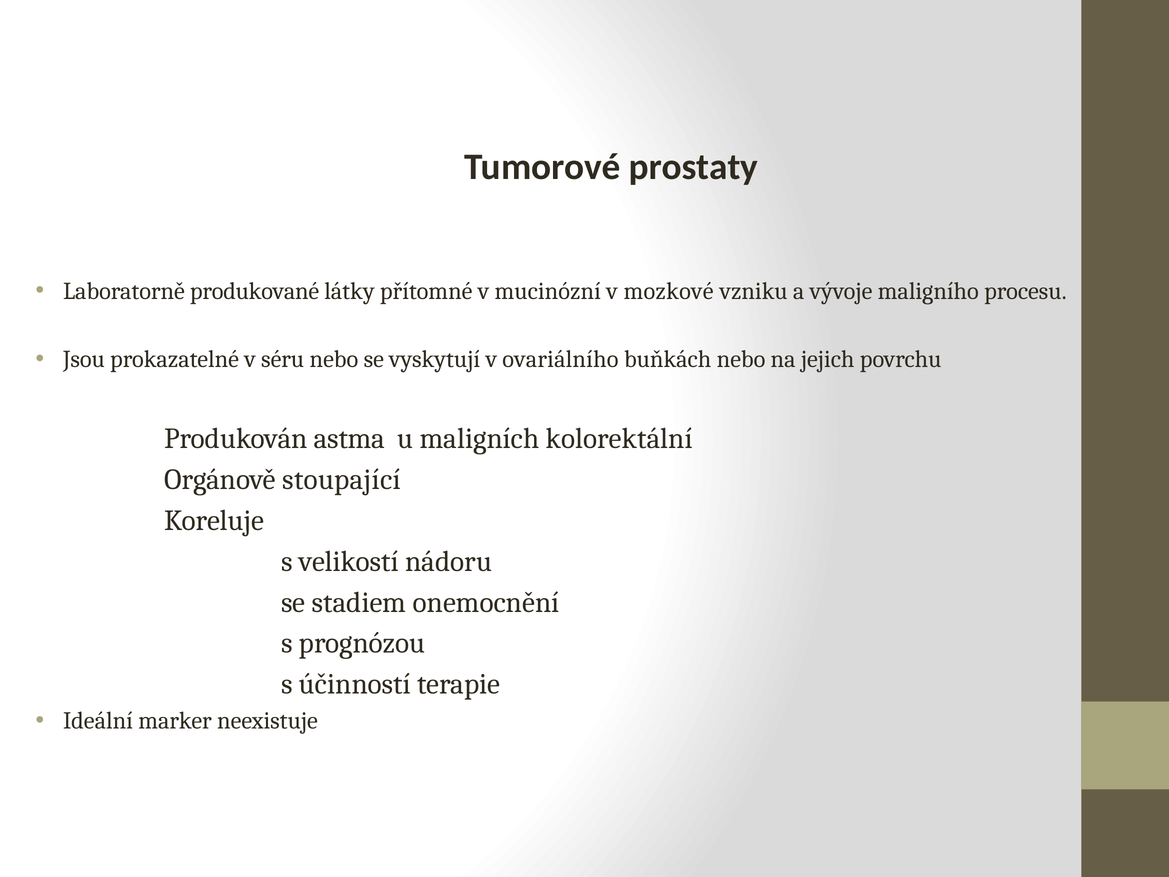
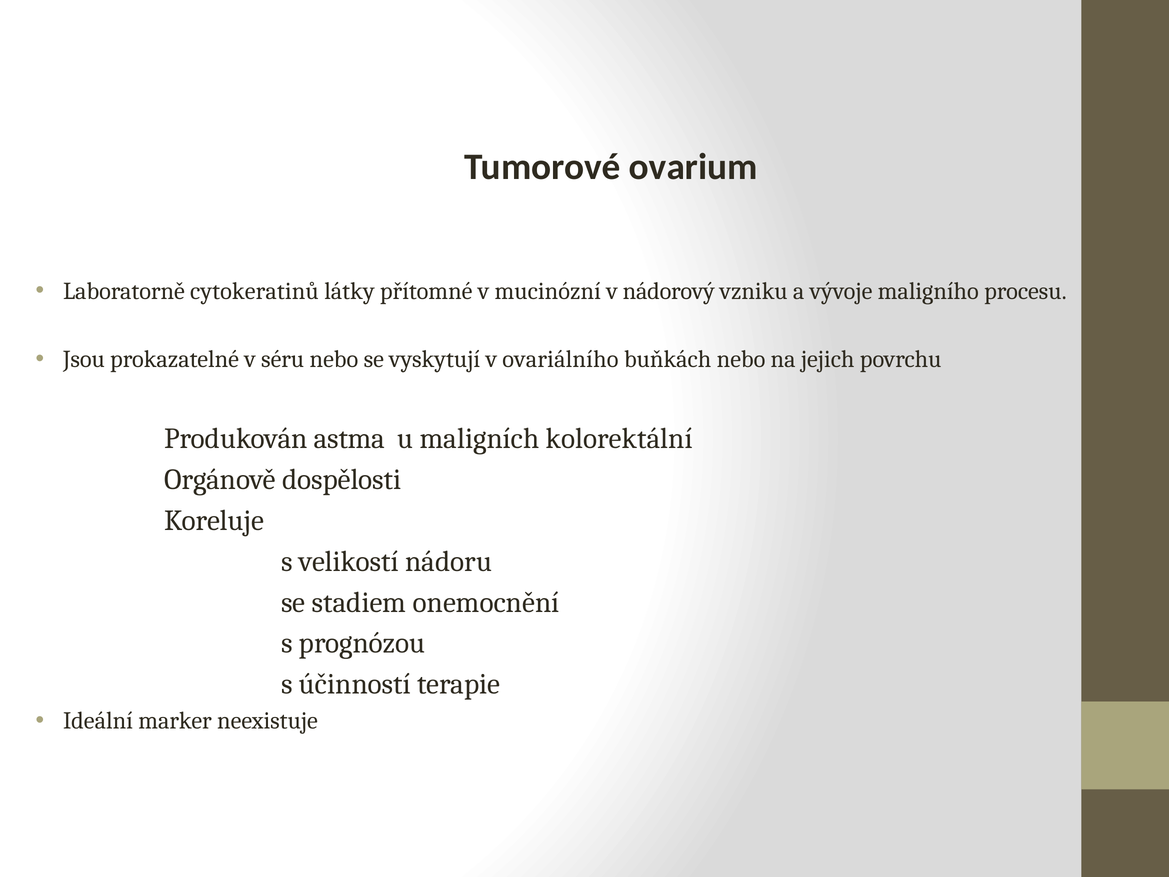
prostaty: prostaty -> ovarium (693, 167)
produkované: produkované -> cytokeratinů (254, 291)
mozkové: mozkové -> nádorový (669, 291)
stoupající: stoupající -> dospělosti (342, 479)
